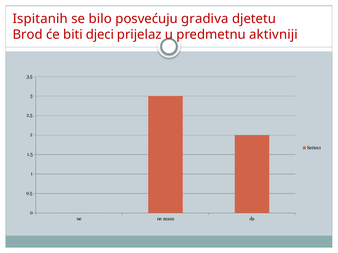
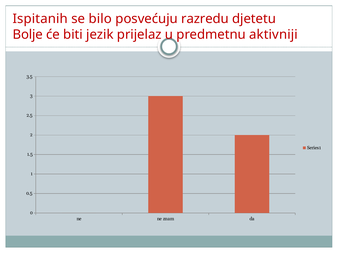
gradiva: gradiva -> razredu (205, 19)
Brod: Brod -> Bolje (28, 35)
djeci: djeci -> jezik (100, 35)
